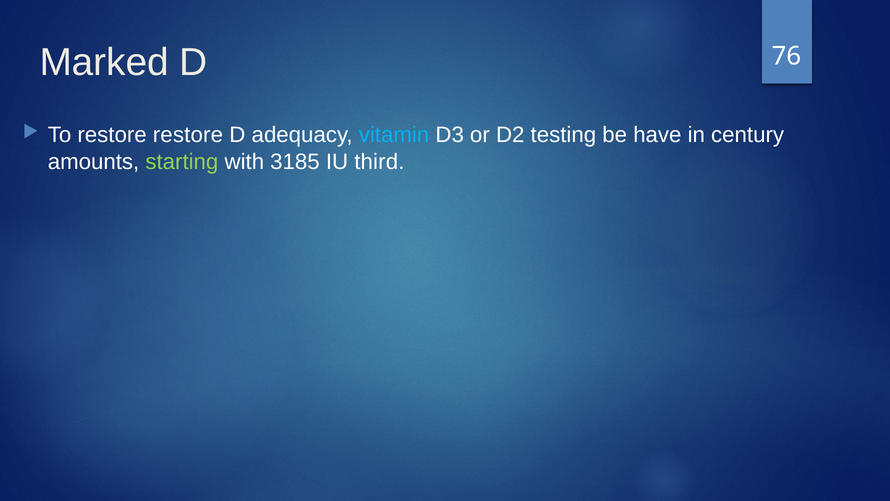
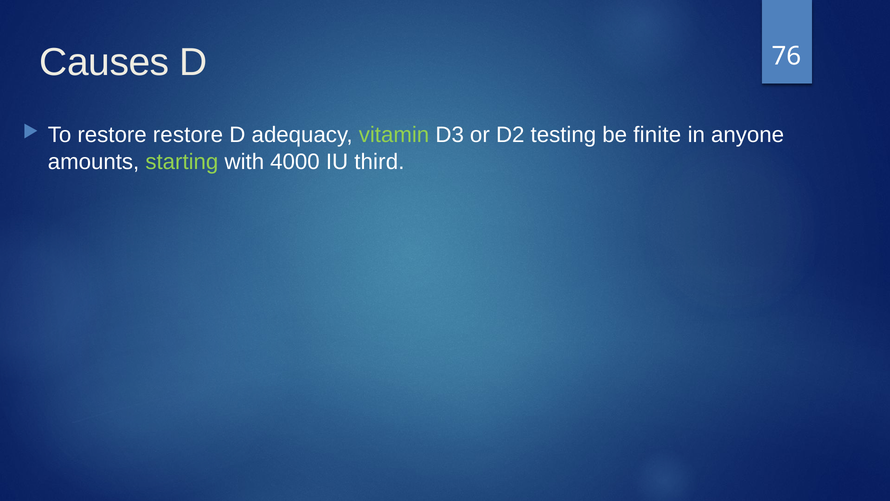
Marked: Marked -> Causes (104, 62)
vitamin colour: light blue -> light green (394, 135)
have: have -> finite (657, 135)
century: century -> anyone (748, 135)
3185: 3185 -> 4000 (295, 162)
